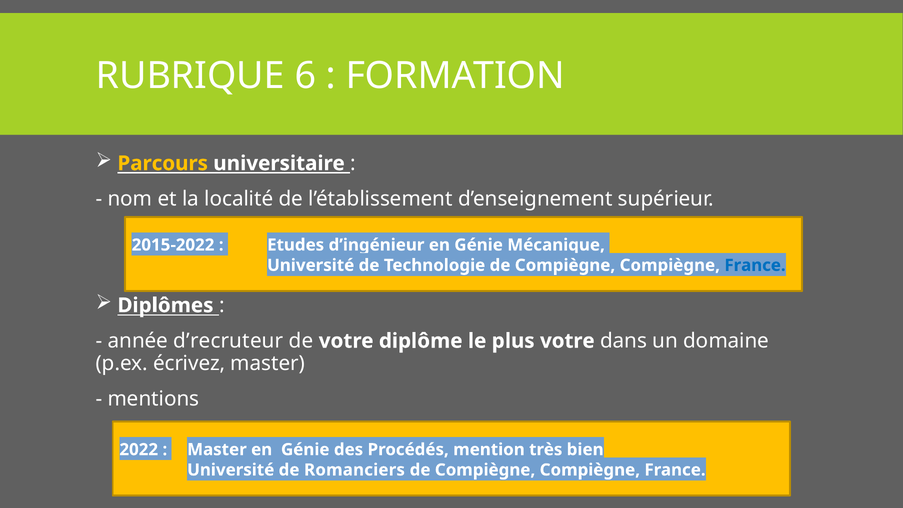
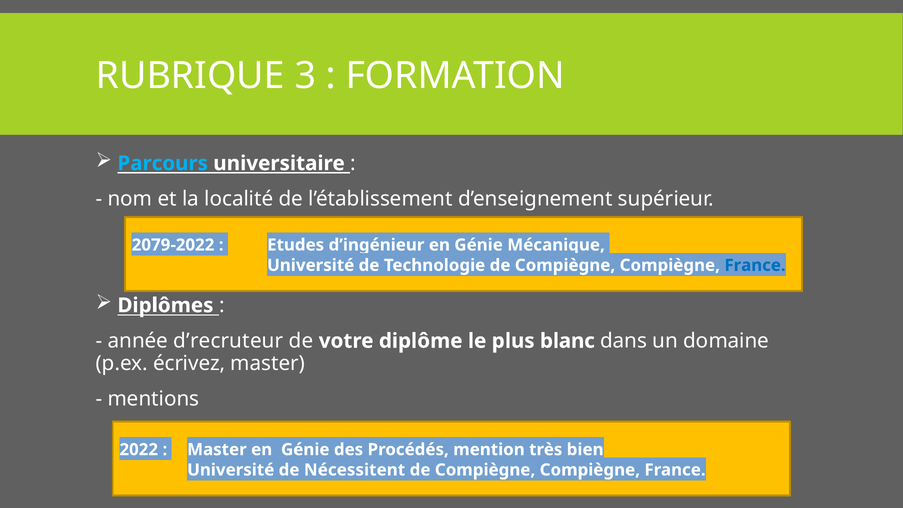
6: 6 -> 3 (305, 76)
Parcours colour: yellow -> light blue (163, 163)
2015-2022: 2015-2022 -> 2079-2022 (173, 245)
plus votre: votre -> blanc (567, 341)
Romanciers: Romanciers -> Nécessitent (355, 470)
